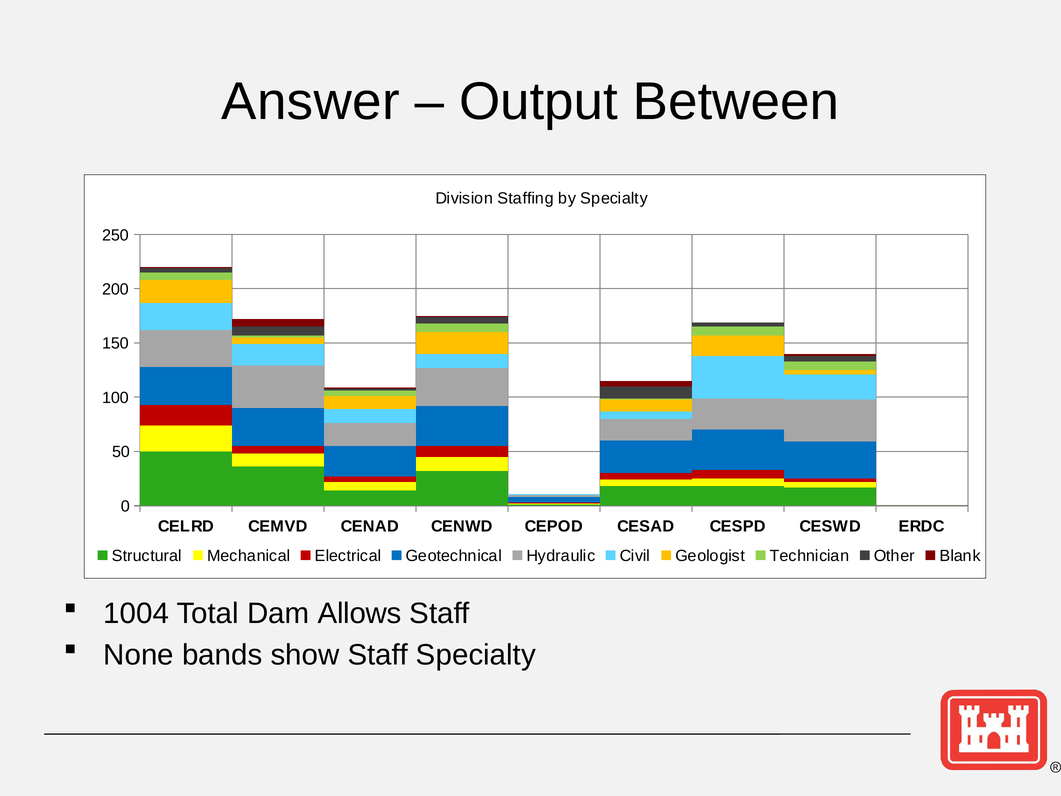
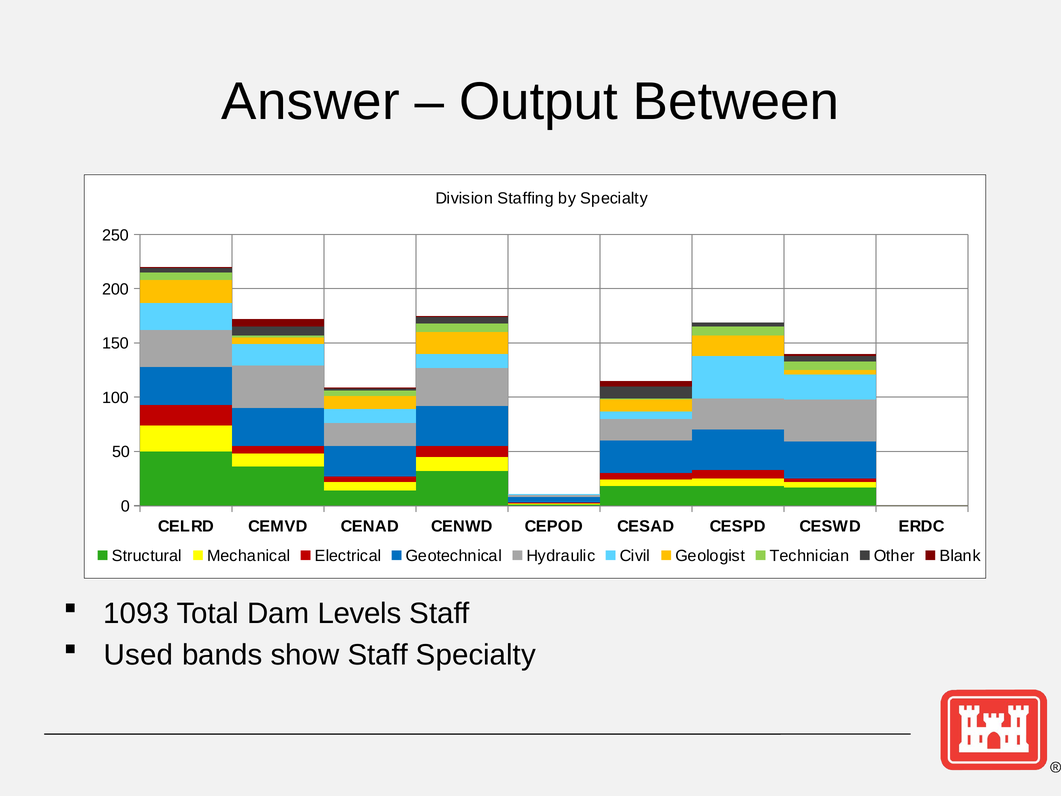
1004: 1004 -> 1093 (136, 613)
Allows: Allows -> Levels (360, 613)
None: None -> Used (138, 655)
